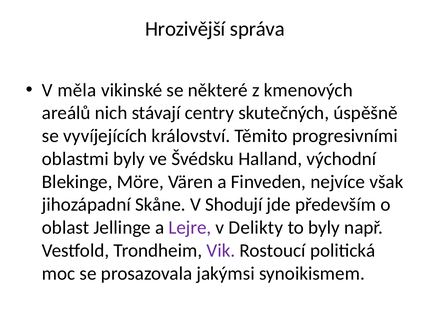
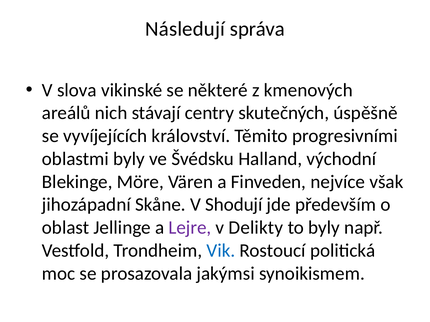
Hrozivější: Hrozivější -> Následují (185, 29)
měla: měla -> slova (77, 90)
Vik colour: purple -> blue (221, 251)
